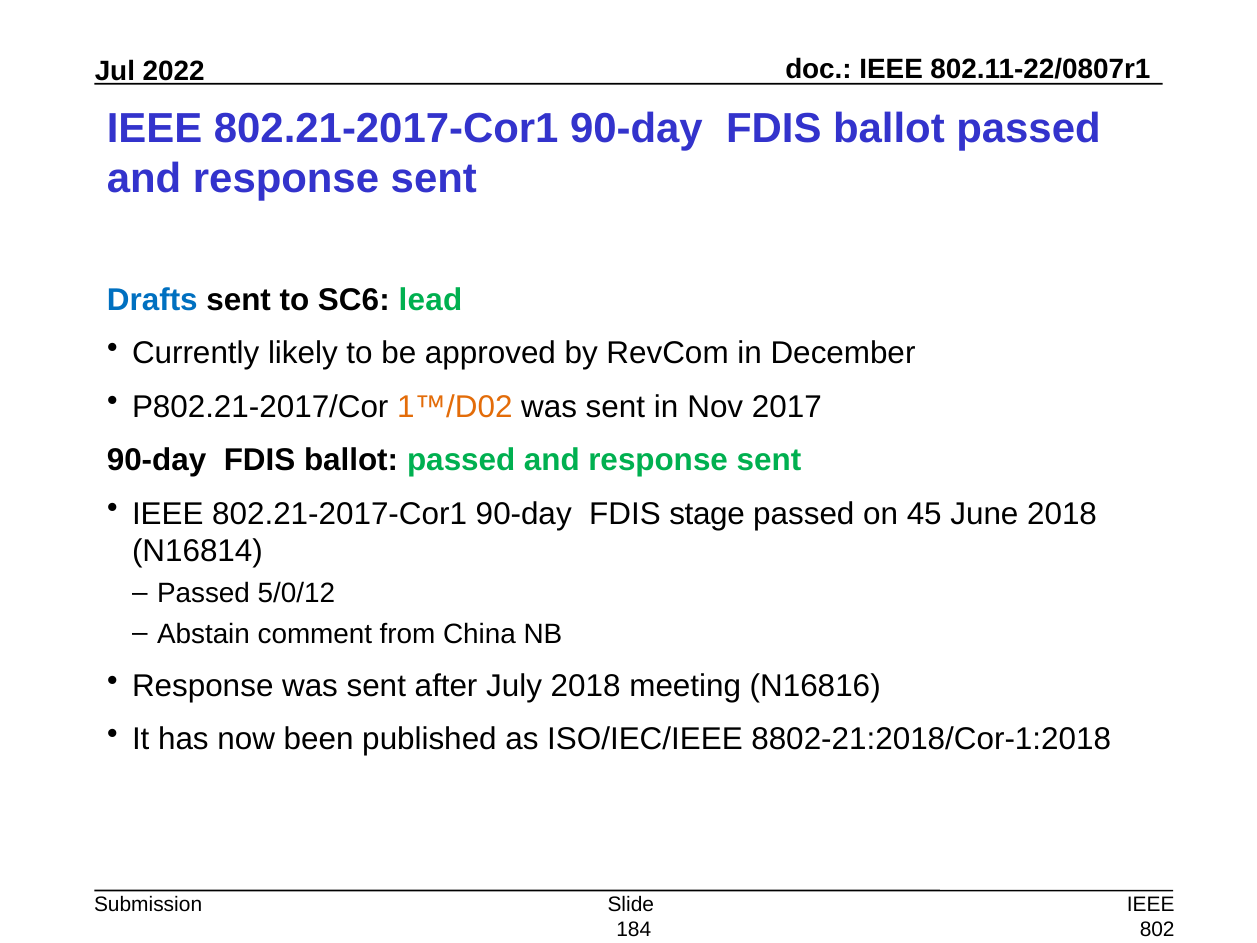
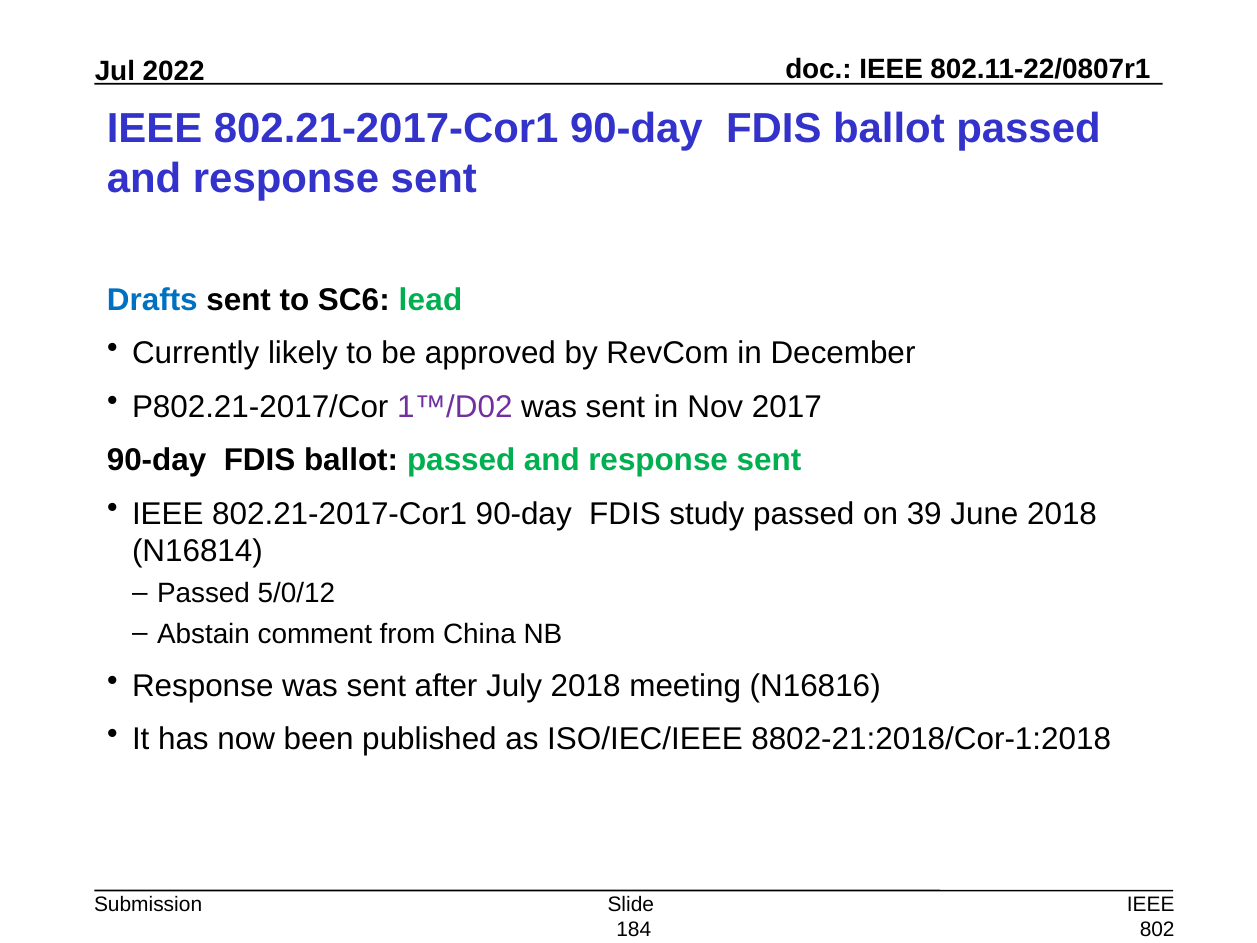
1™/D02 colour: orange -> purple (455, 407)
stage: stage -> study (707, 514)
45: 45 -> 39 (924, 514)
